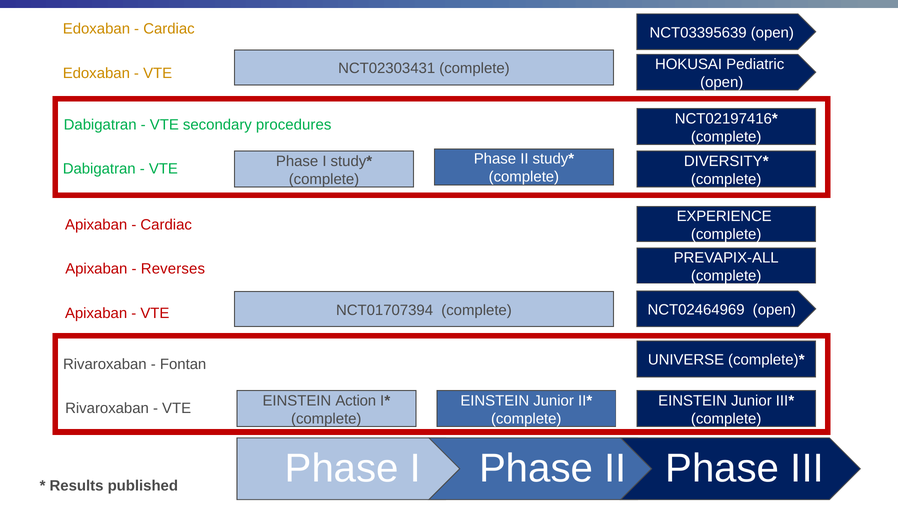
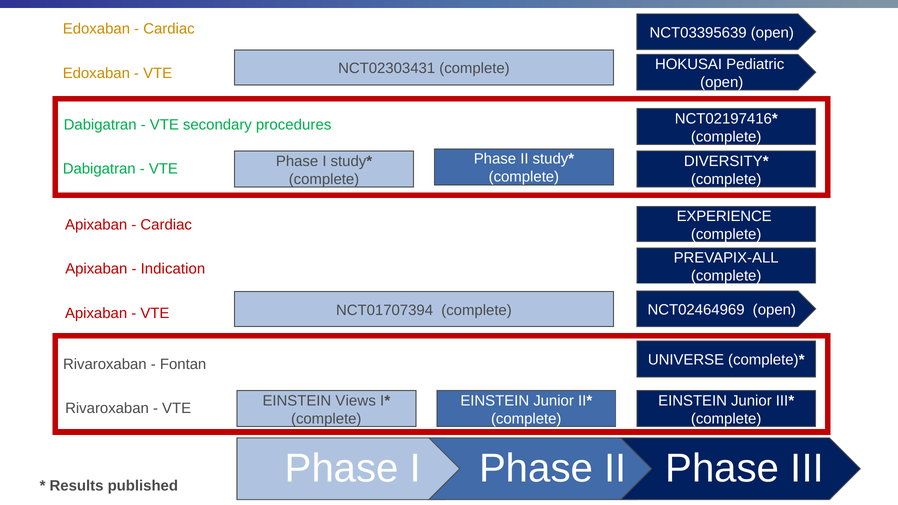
Reverses: Reverses -> Indication (173, 269)
Action: Action -> Views (356, 401)
